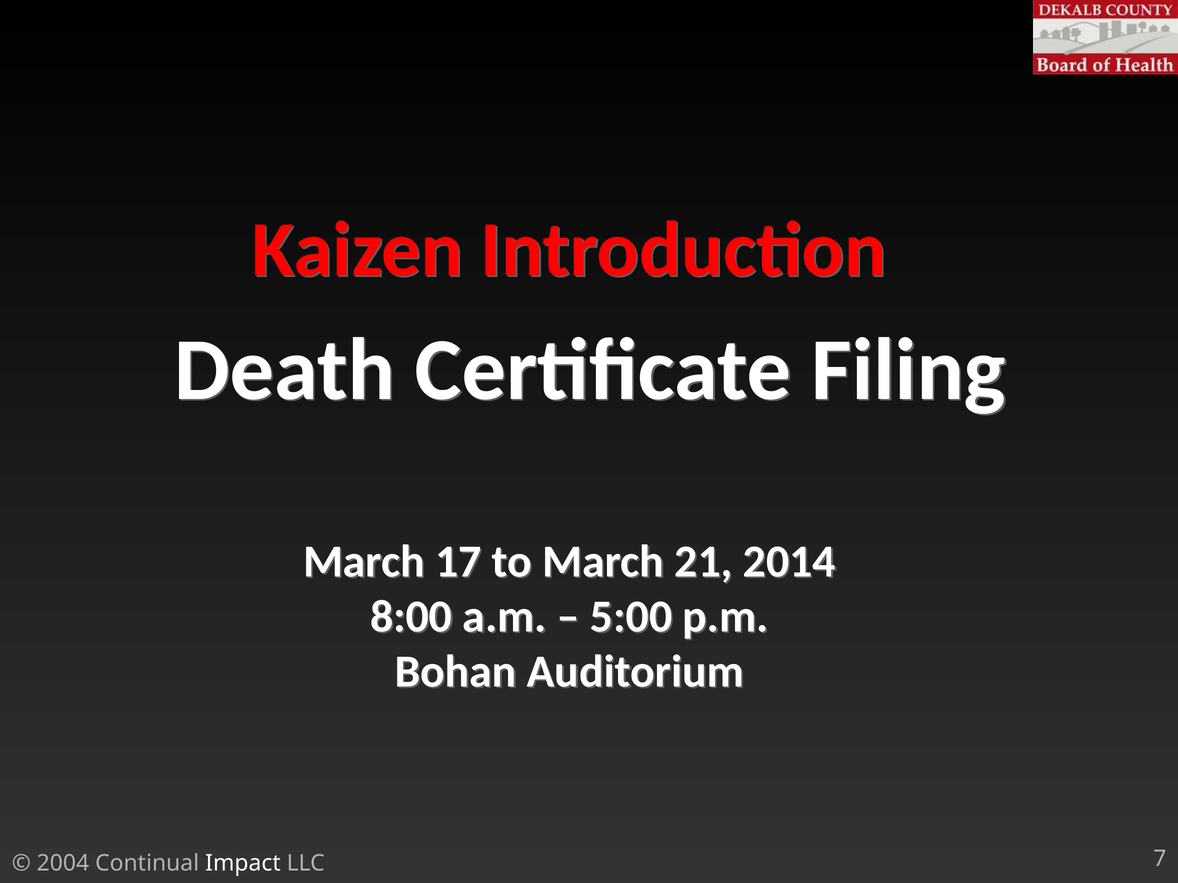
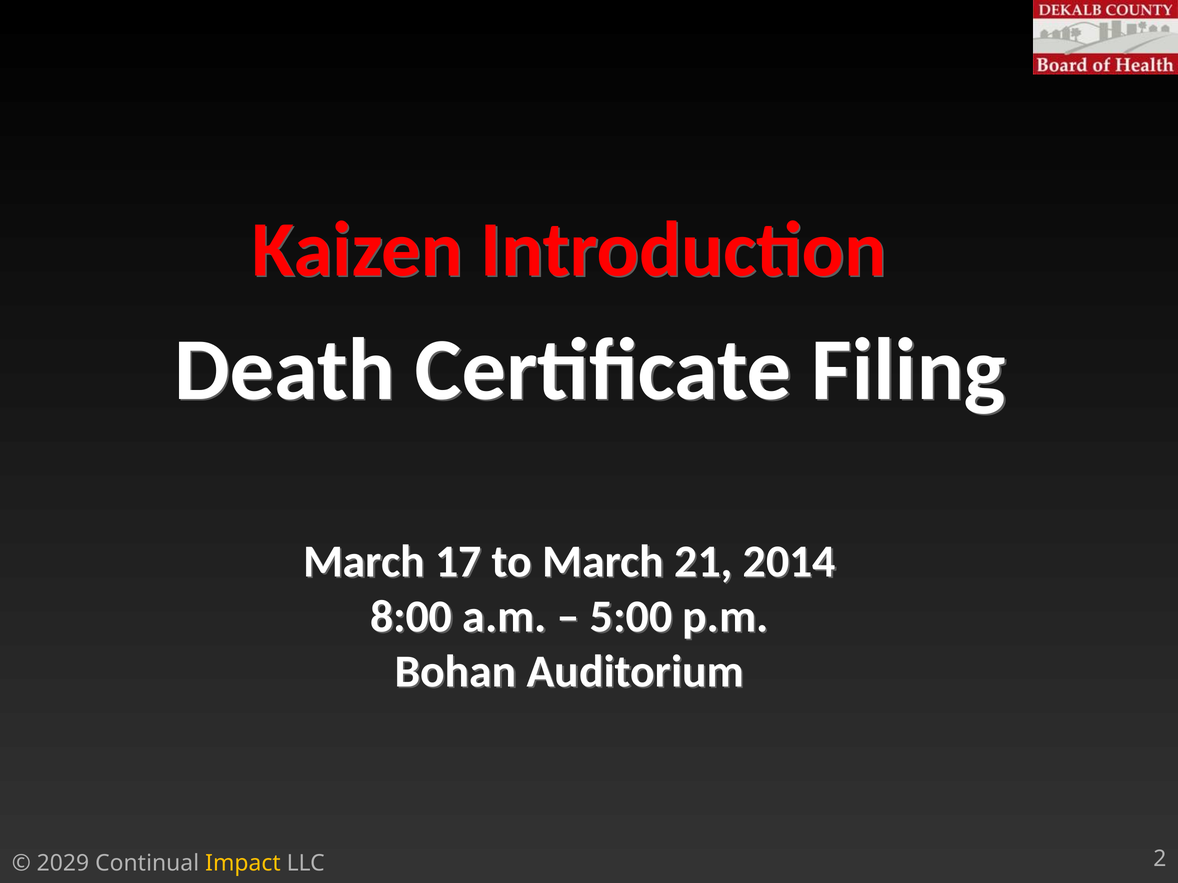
2004: 2004 -> 2029 (63, 864)
Impact colour: white -> yellow (243, 864)
7: 7 -> 2 (1160, 859)
